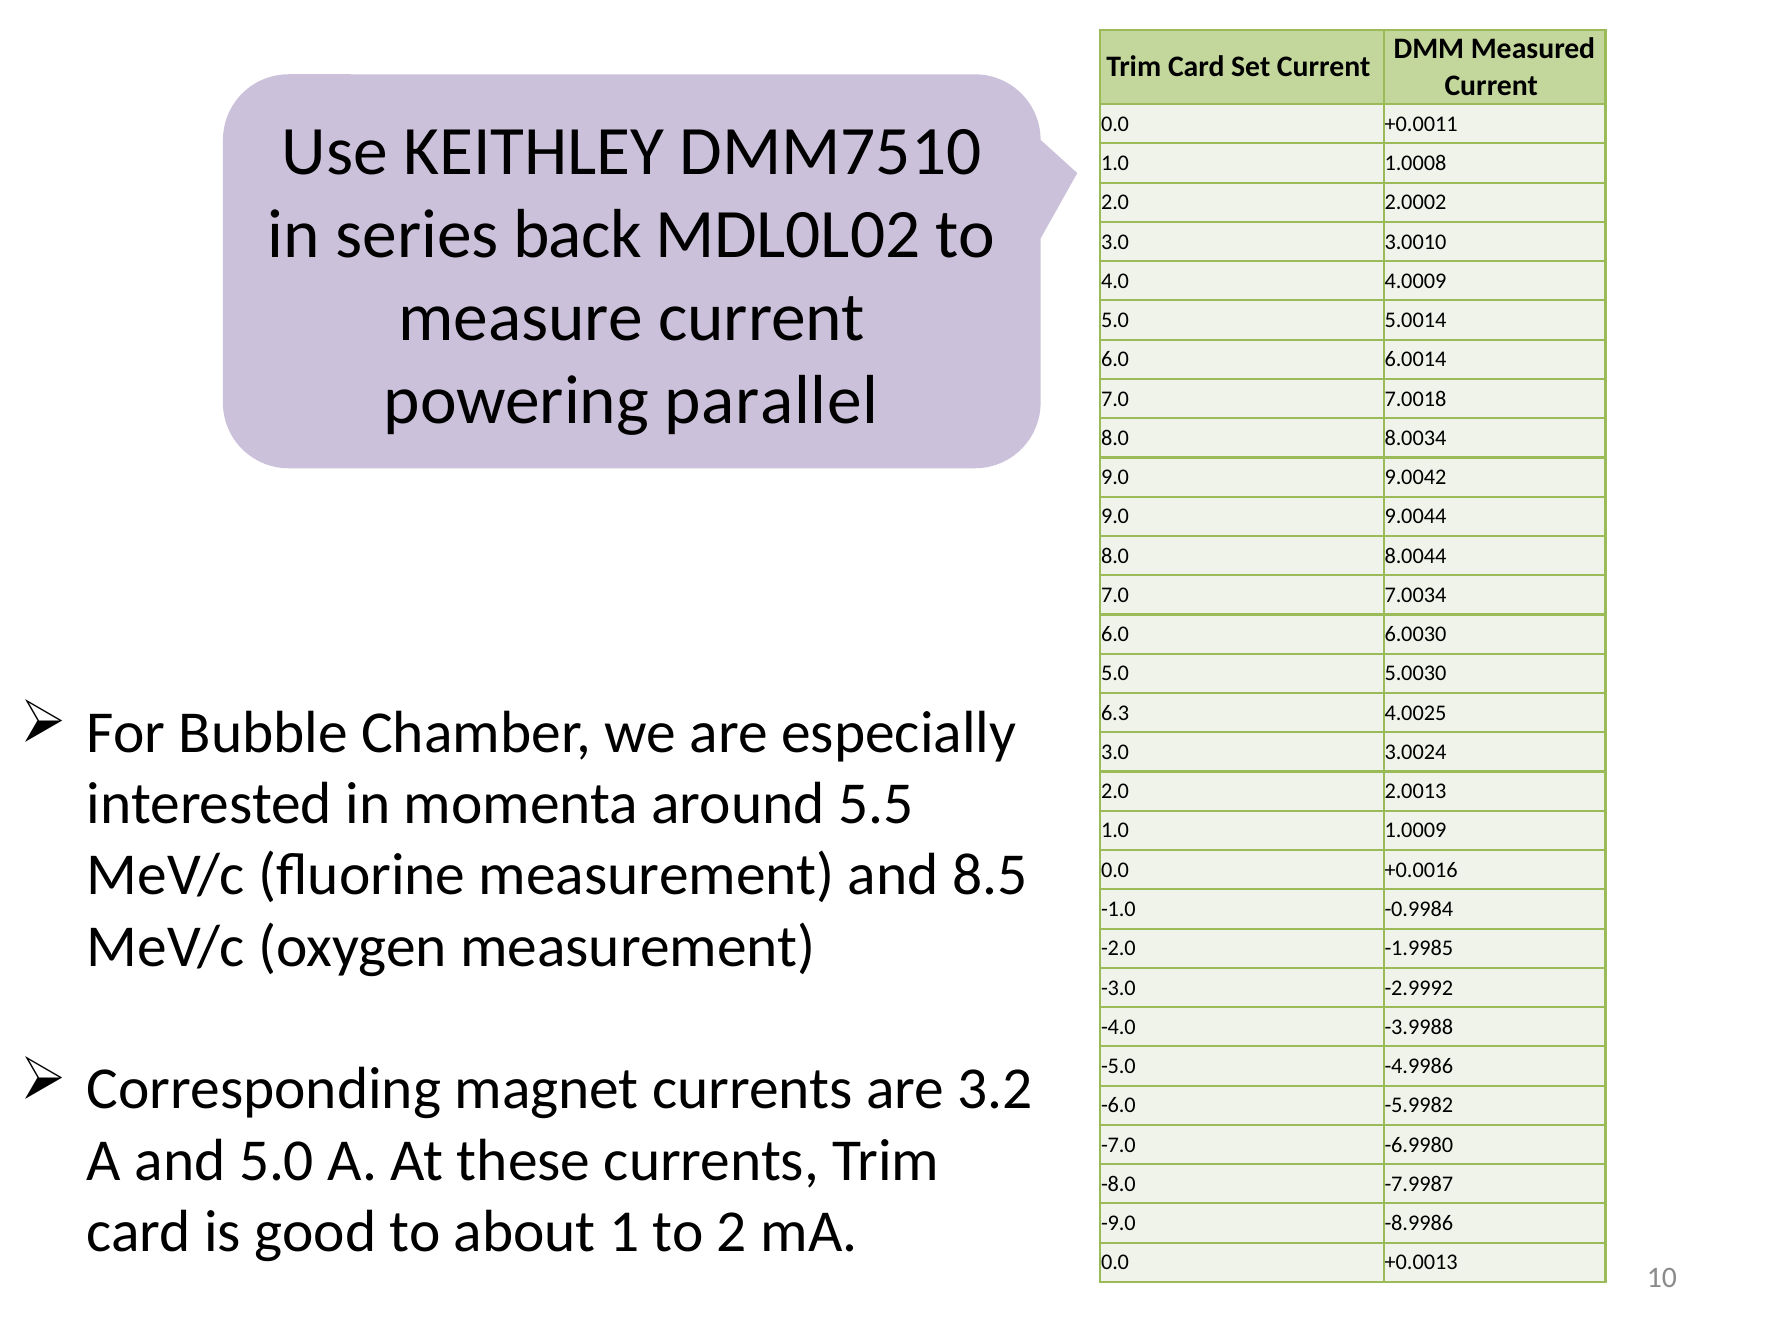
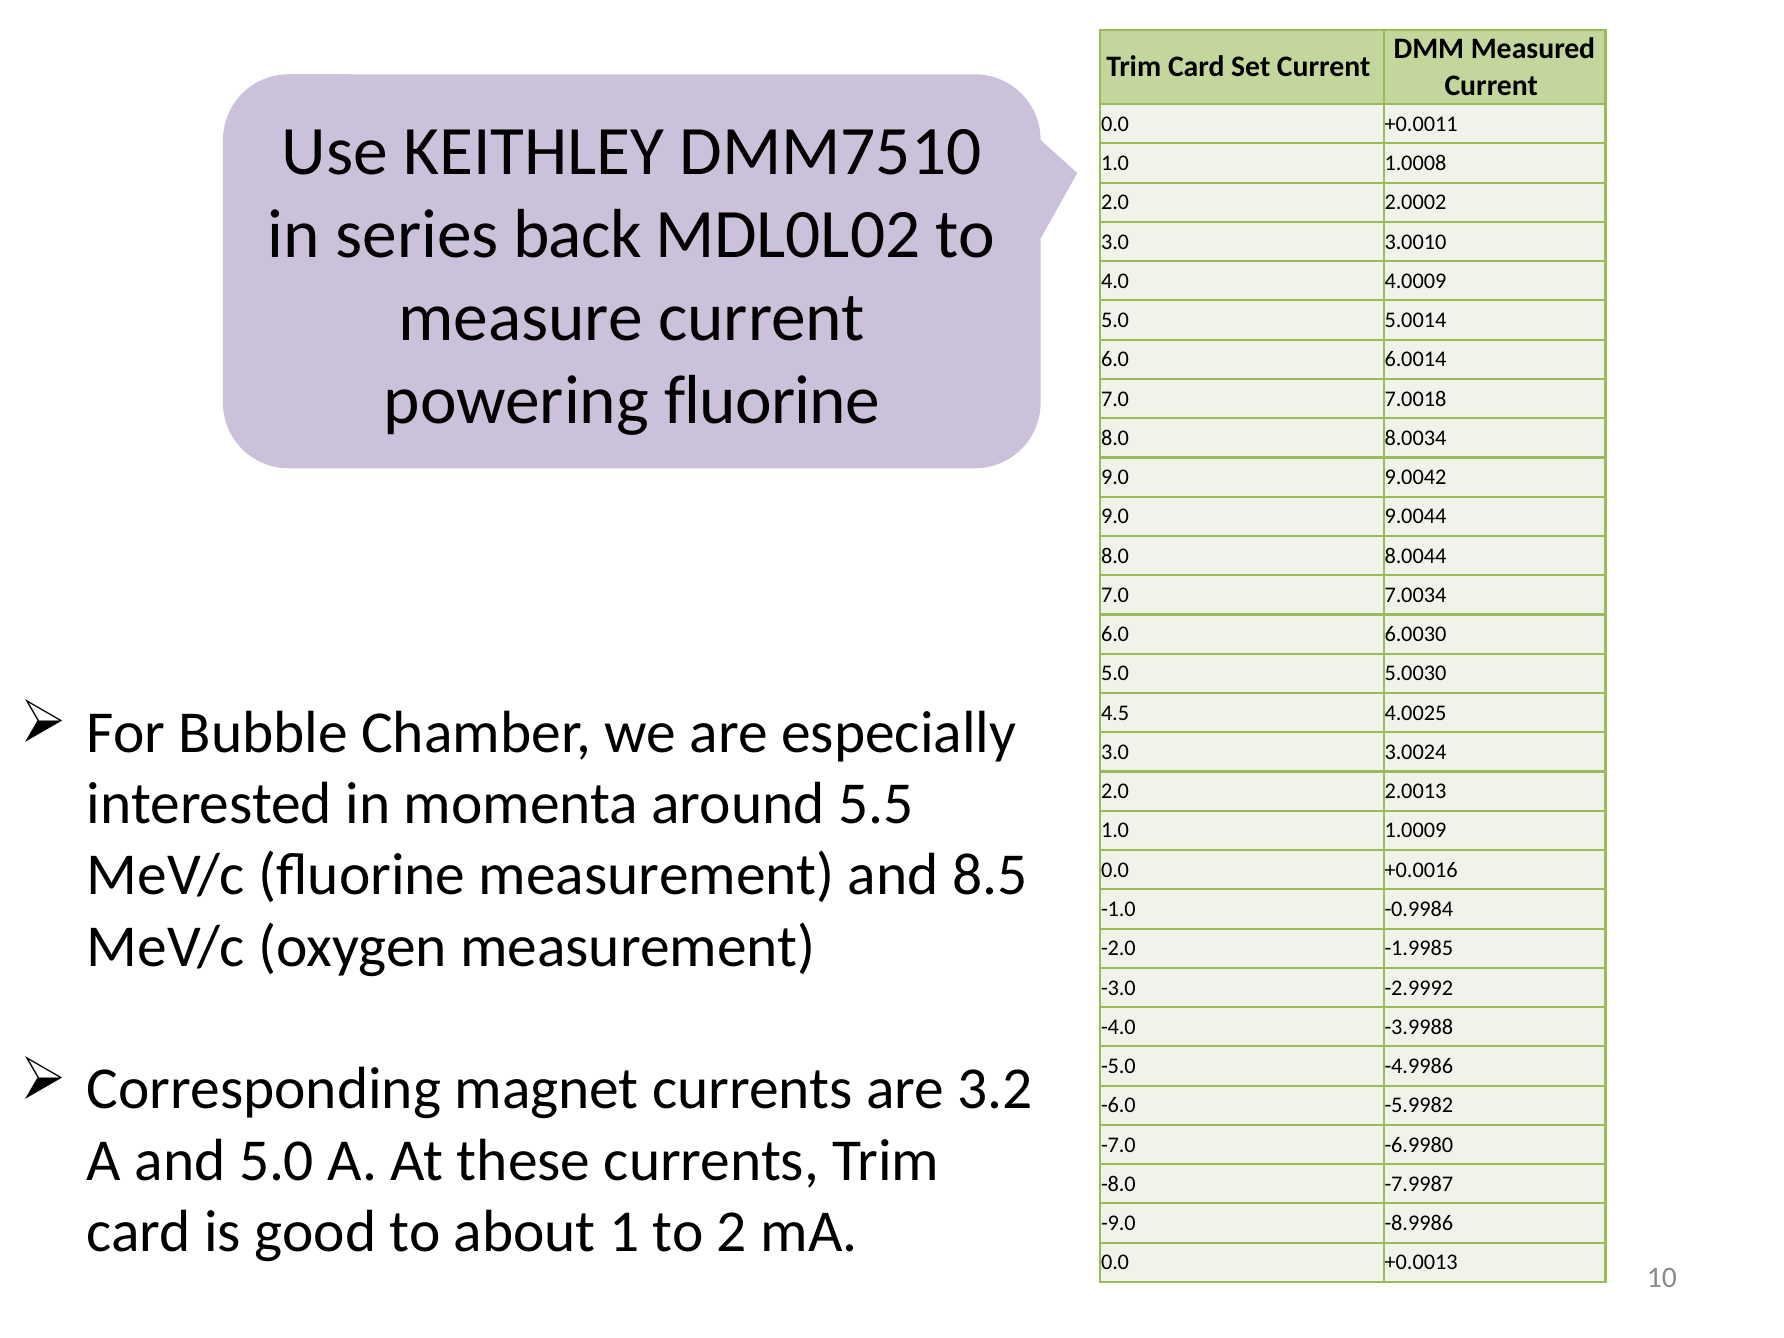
powering parallel: parallel -> fluorine (772, 401)
6.3: 6.3 -> 4.5 (1115, 713)
